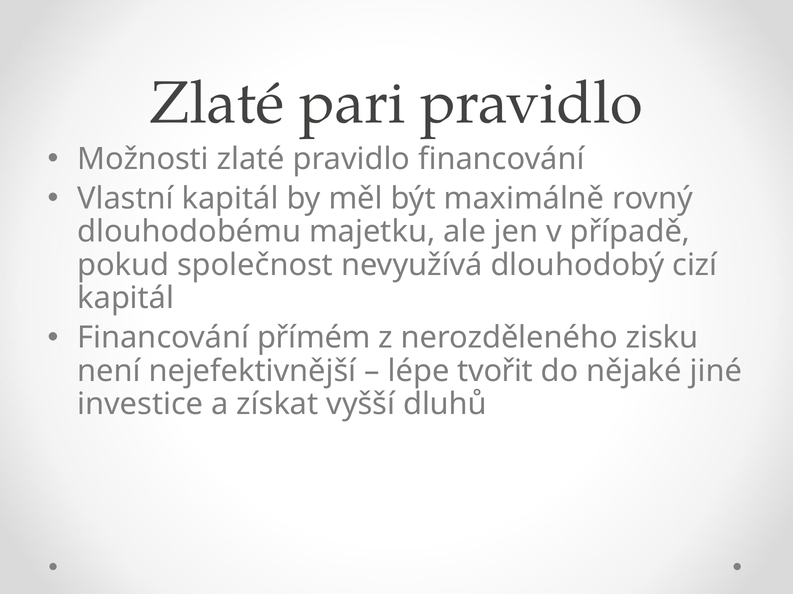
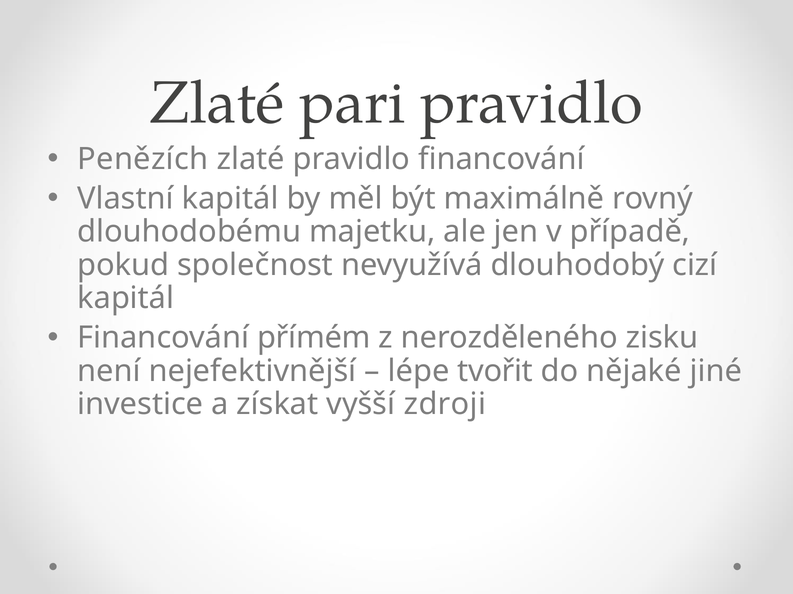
Možnosti: Možnosti -> Penězích (143, 159)
dluhů: dluhů -> zdroji (445, 405)
